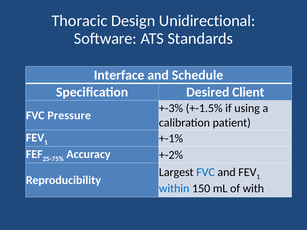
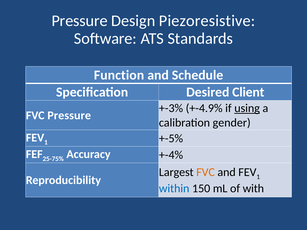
Thoracic: Thoracic -> Pressure (80, 21)
Unidirectional: Unidirectional -> Piezoresistive (207, 21)
Interface: Interface -> Function (119, 75)
+-1.5%: +-1.5% -> +-4.9% (204, 108)
using underline: none -> present (247, 108)
patient: patient -> gender (232, 123)
+-1%: +-1% -> +-5% (171, 139)
+-2%: +-2% -> +-4% (171, 155)
FVC colour: blue -> orange (206, 172)
